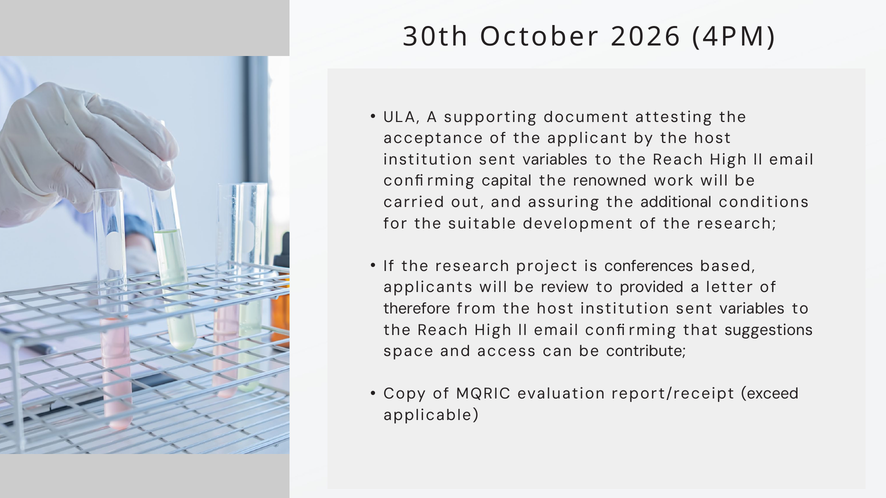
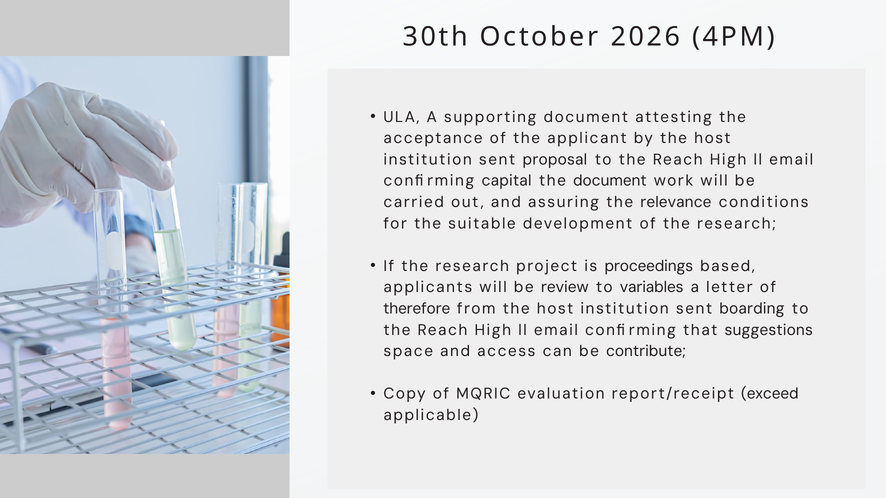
variables: variables -> proposal (555, 160)
the renowned: renowned -> document (610, 181)
additional: additional -> relevance (676, 202)
conferences: conferences -> proceedings (649, 266)
provided: provided -> variables (652, 288)
variables: variables -> boarding (752, 309)
